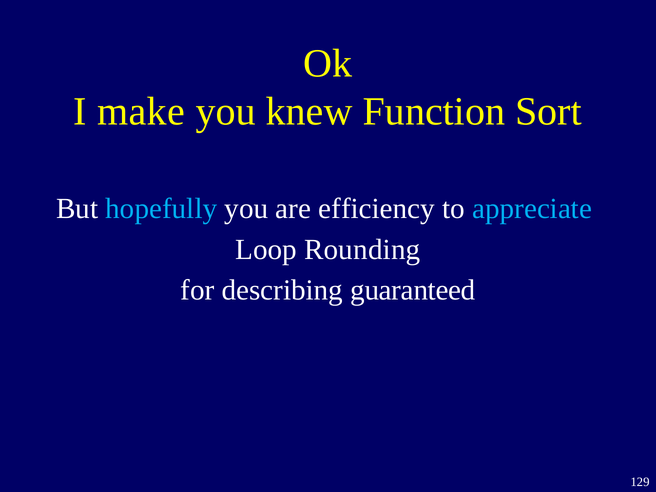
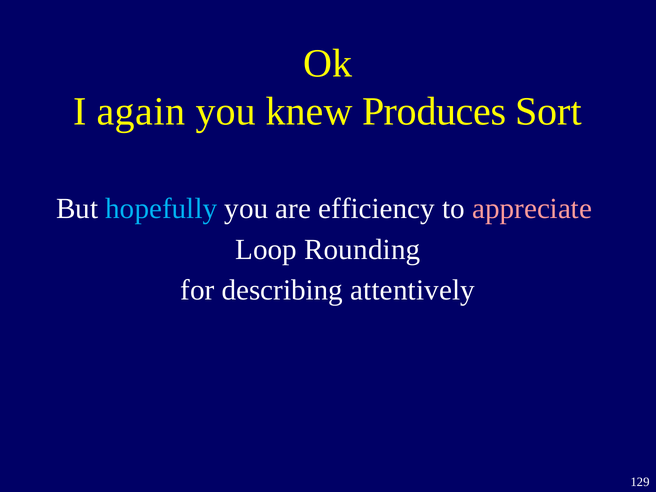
make: make -> again (141, 112)
Function: Function -> Produces (434, 112)
appreciate colour: light blue -> pink (532, 209)
guaranteed: guaranteed -> attentively (413, 290)
